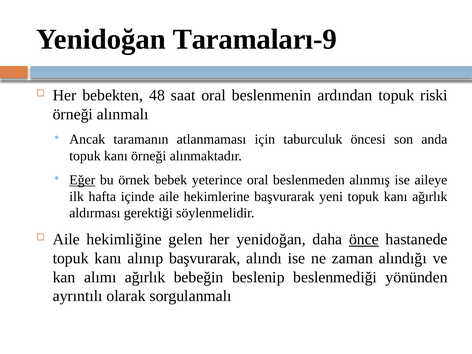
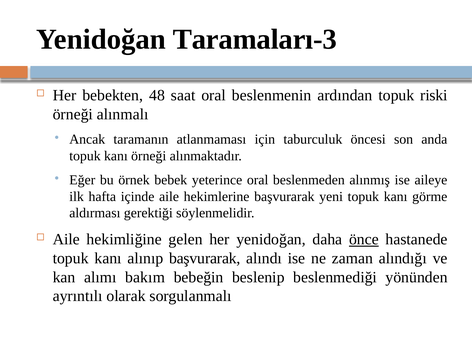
Taramaları-9: Taramaları-9 -> Taramaları-3 (255, 39)
Eğer underline: present -> none (82, 180)
kanı ağırlık: ağırlık -> görme (430, 197)
alımı ağırlık: ağırlık -> bakım (145, 277)
